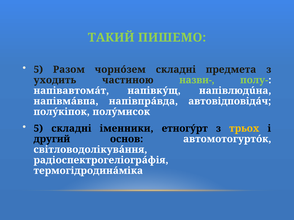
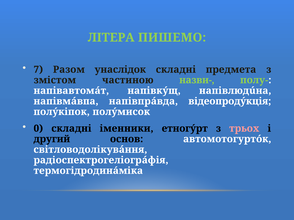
ТАКИЙ: ТАКИЙ -> ЛІТЕРА (111, 38)
5: 5 -> 7 (38, 70)
чорнóзем: чорнóзем -> унаслідок (120, 70)
уходить: уходить -> змістом (55, 80)
автовідповідáч: автовідповідáч -> відеопродýкція (230, 101)
5: 5 -> 0 (38, 129)
трьох colour: yellow -> pink (244, 129)
